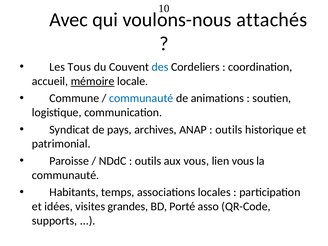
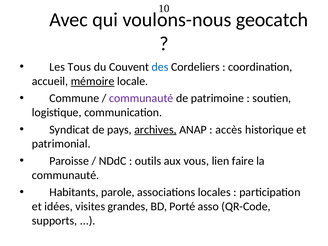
attachés: attachés -> geocatch (272, 20)
communauté colour: blue -> purple (141, 98)
animations: animations -> patrimoine (217, 98)
archives underline: none -> present (155, 130)
outils: outils -> accès (229, 130)
lien vous: vous -> faire (243, 161)
temps: temps -> parole (118, 192)
